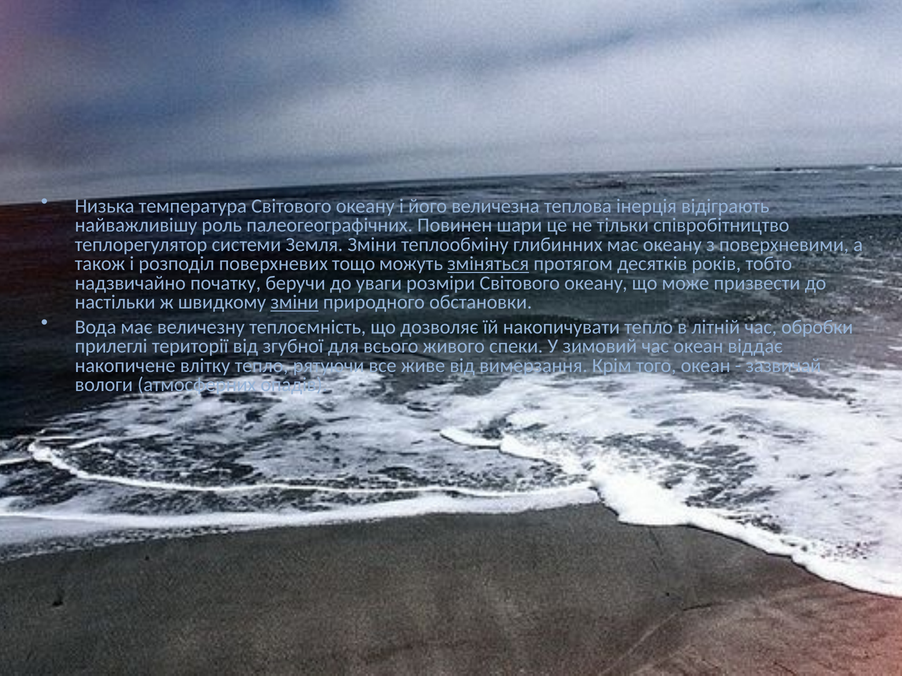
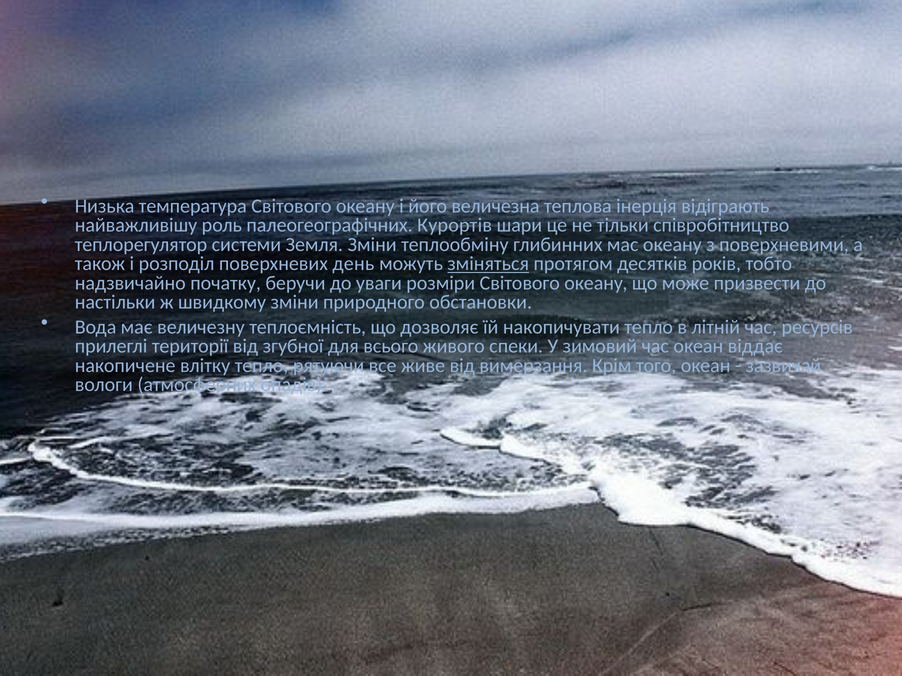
Повинен: Повинен -> Курортів (455, 225)
тощо: тощо -> день (353, 264)
зміни underline: present -> none (295, 302)
обробки: обробки -> ресурсів (817, 327)
